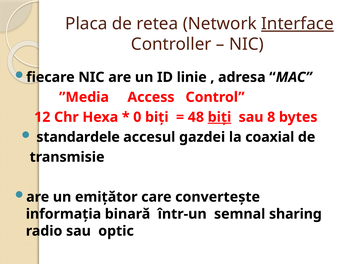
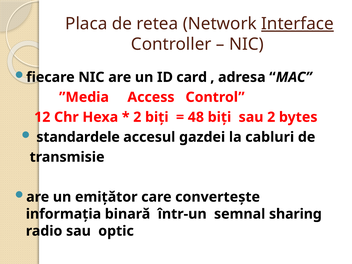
linie: linie -> card (192, 77)
0: 0 -> 2 (137, 117)
biți underline: present -> none (219, 117)
sau 8: 8 -> 2 (271, 117)
coaxial: coaxial -> cabluri (270, 137)
